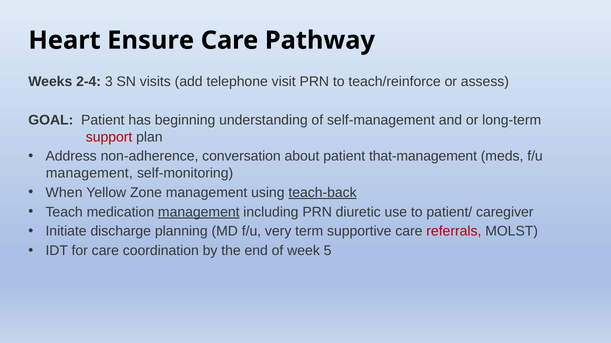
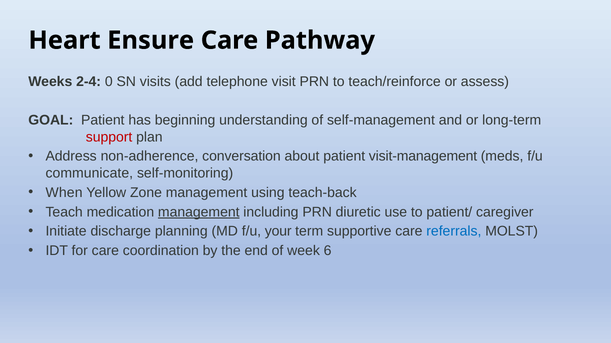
3: 3 -> 0 (109, 82)
that-management: that-management -> visit-management (423, 157)
management: management -> communicate (89, 173)
teach-back underline: present -> none (323, 193)
very: very -> your (278, 232)
referrals colour: red -> blue (454, 232)
5: 5 -> 6 (328, 251)
